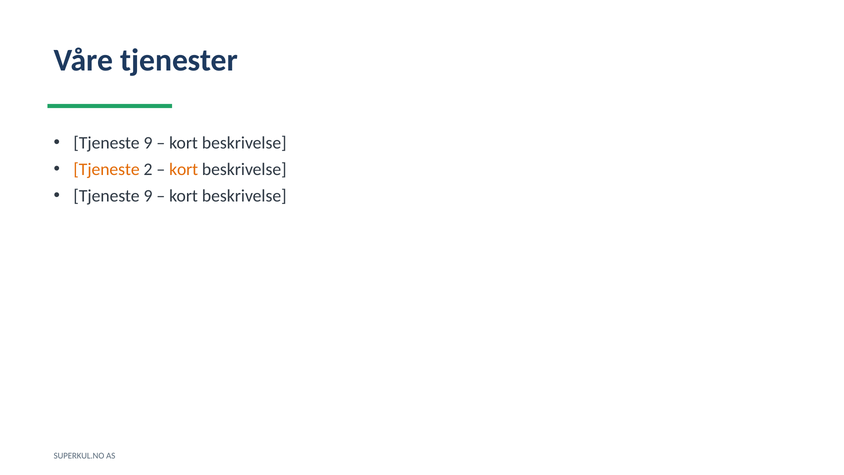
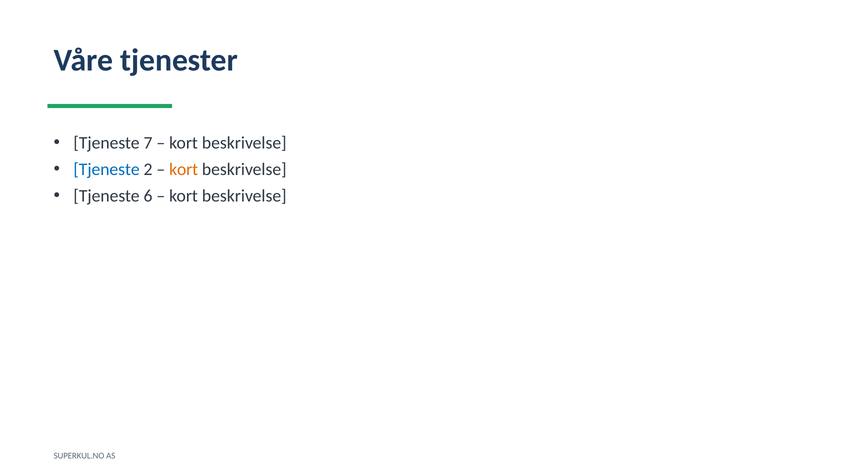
9: 9 -> 7 (148, 143)
Tjeneste colour: orange -> blue (107, 169)
9: 9 -> 6 (148, 196)
